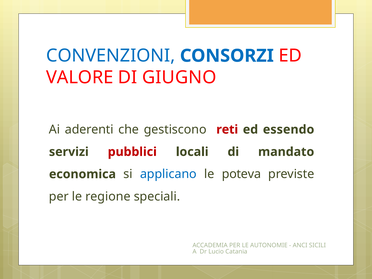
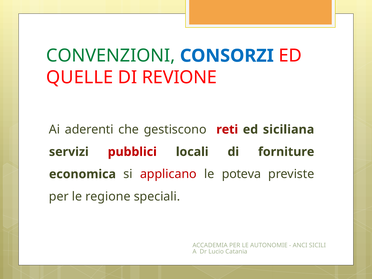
CONVENZIONI colour: blue -> green (111, 56)
VALORE: VALORE -> QUELLE (80, 77)
GIUGNO: GIUGNO -> REVIONE (179, 77)
essendo: essendo -> siciliana (289, 130)
mandato: mandato -> forniture (286, 152)
applicano colour: blue -> red (168, 174)
